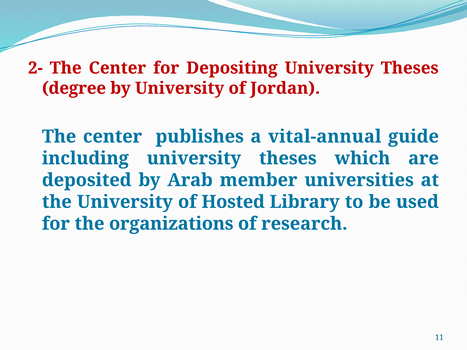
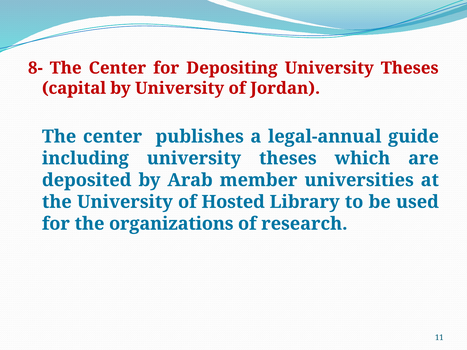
2-: 2- -> 8- (35, 68)
degree: degree -> capital (74, 88)
vital-annual: vital-annual -> legal-annual (325, 137)
